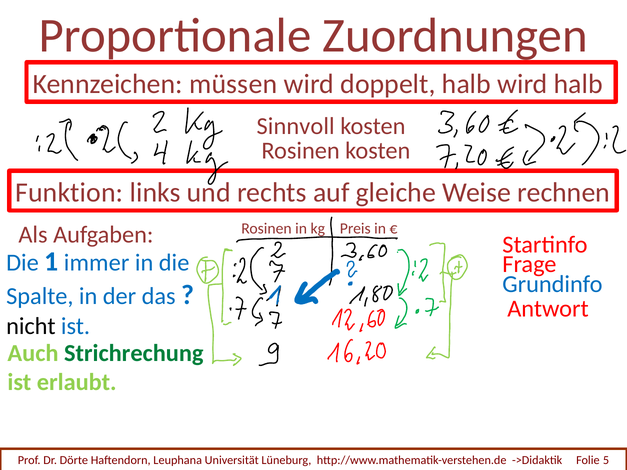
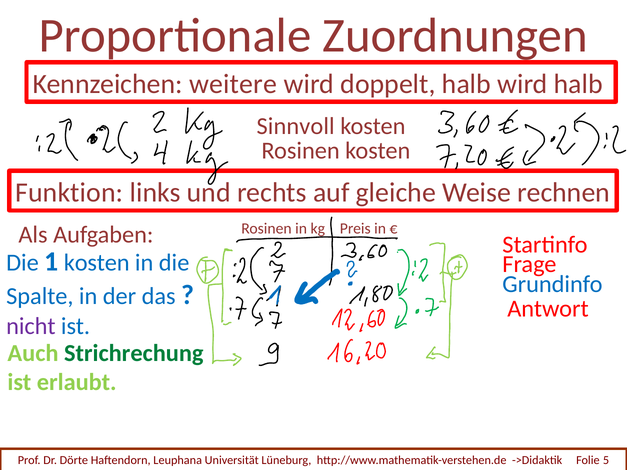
müssen: müssen -> weitere (233, 84)
1 immer: immer -> kosten (97, 263)
nicht colour: black -> purple (31, 326)
